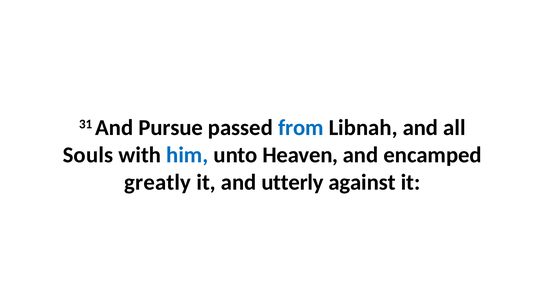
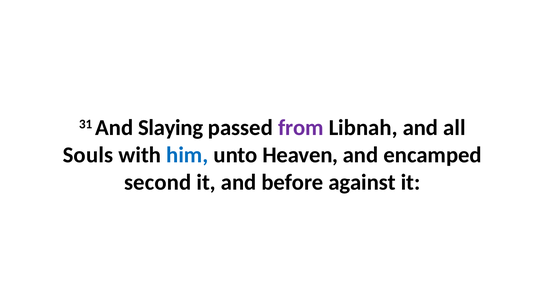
Pursue: Pursue -> Slaying (171, 128)
from colour: blue -> purple (301, 128)
greatly: greatly -> second (158, 182)
utterly: utterly -> before (292, 182)
